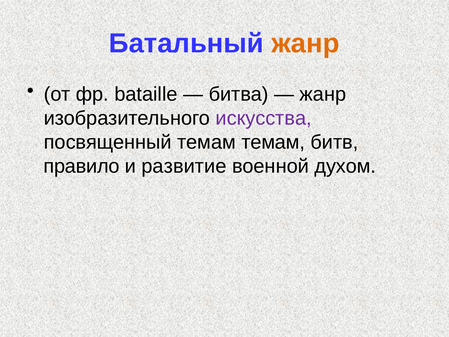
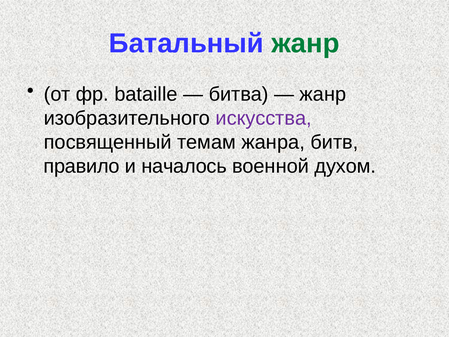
жанр colour: orange -> green (306, 43)
темам темам: темам -> жанра (273, 142)
развитие: развитие -> началось (184, 166)
